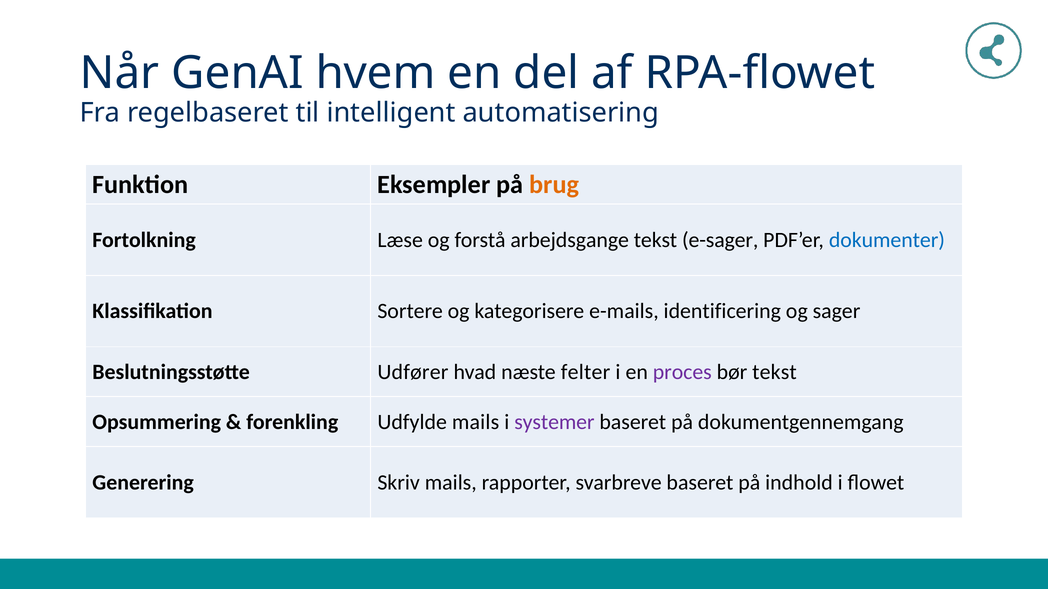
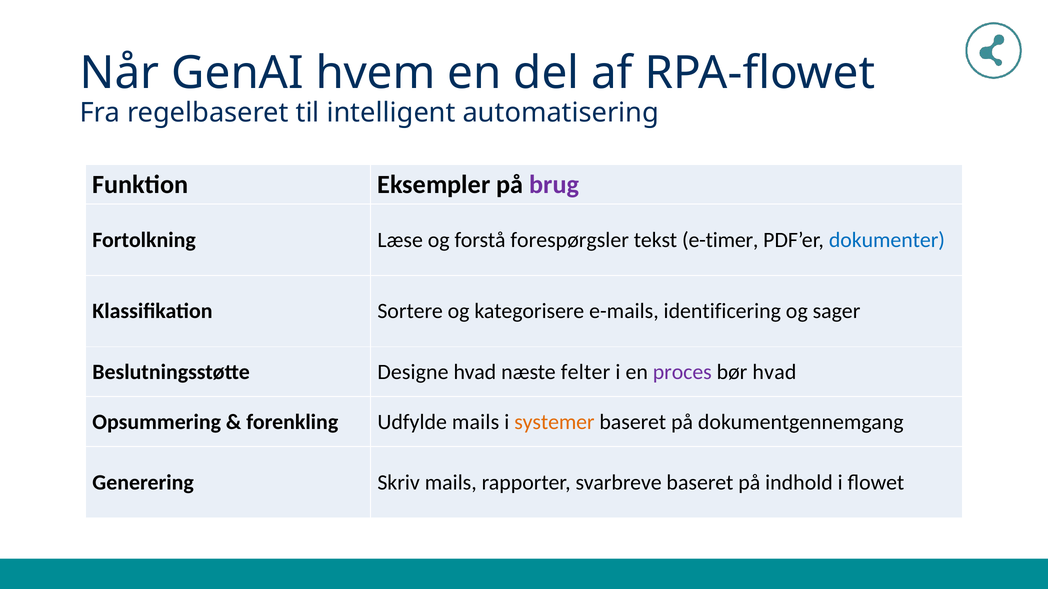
brug colour: orange -> purple (554, 185)
arbejdsgange: arbejdsgange -> forespørgsler (570, 240)
e-sager: e-sager -> e-timer (720, 240)
Udfører: Udfører -> Designe (413, 372)
bør tekst: tekst -> hvad (774, 372)
systemer colour: purple -> orange (554, 422)
